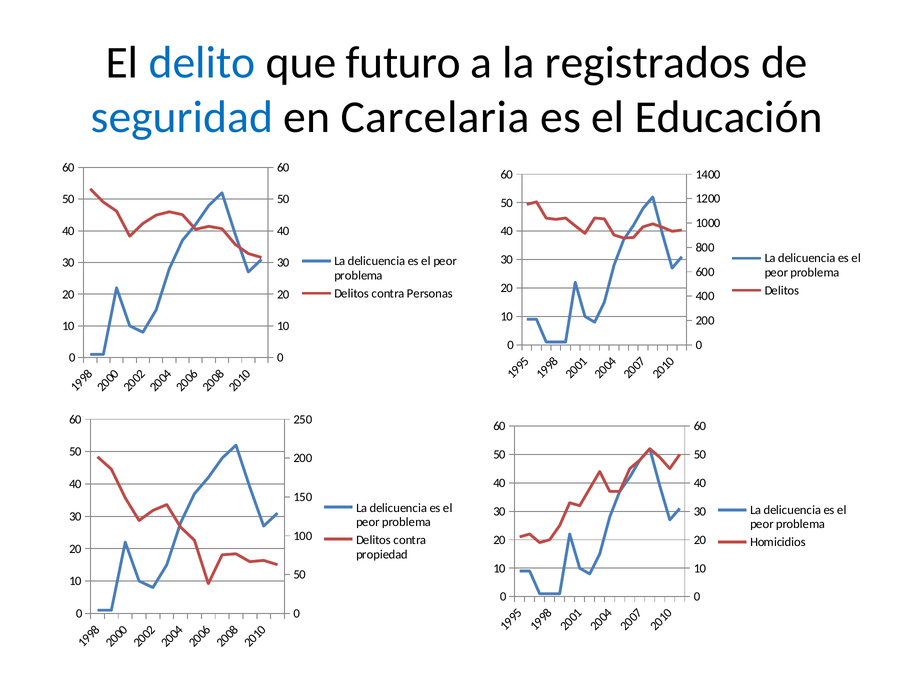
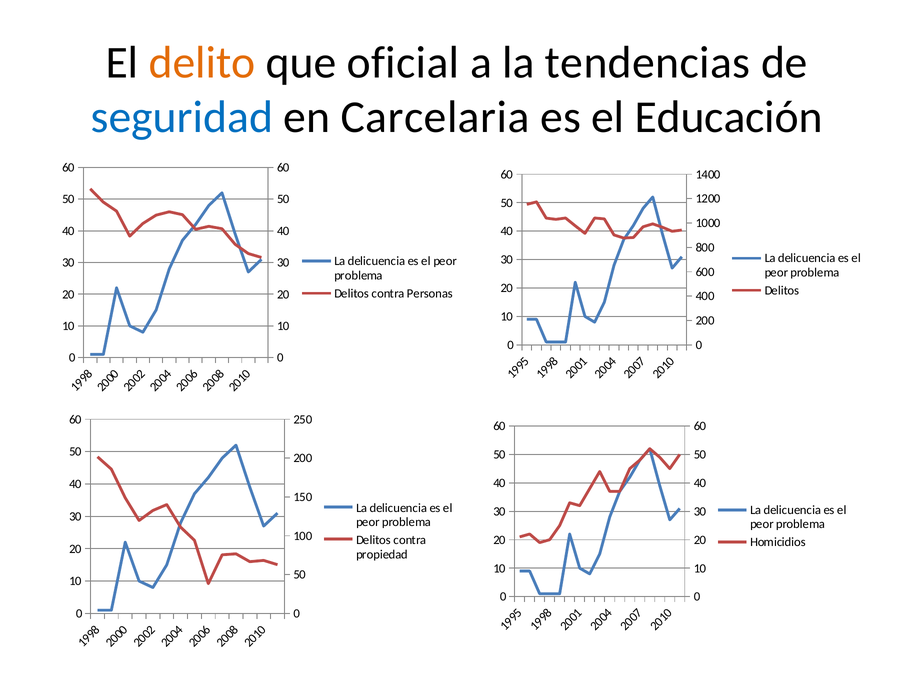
delito colour: blue -> orange (202, 63)
futuro: futuro -> oficial (403, 63)
registrados: registrados -> tendencias (648, 63)
